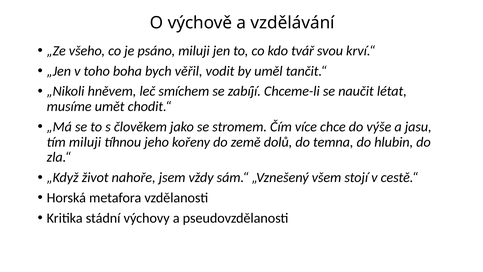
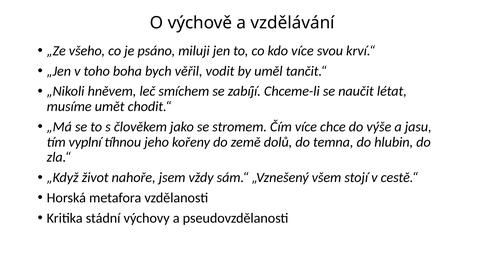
kdo tvář: tvář -> více (302, 51)
tím miluji: miluji -> vyplní (85, 142)
